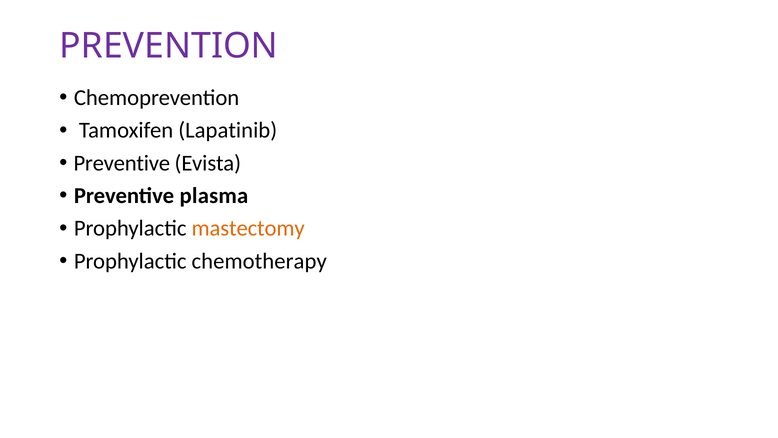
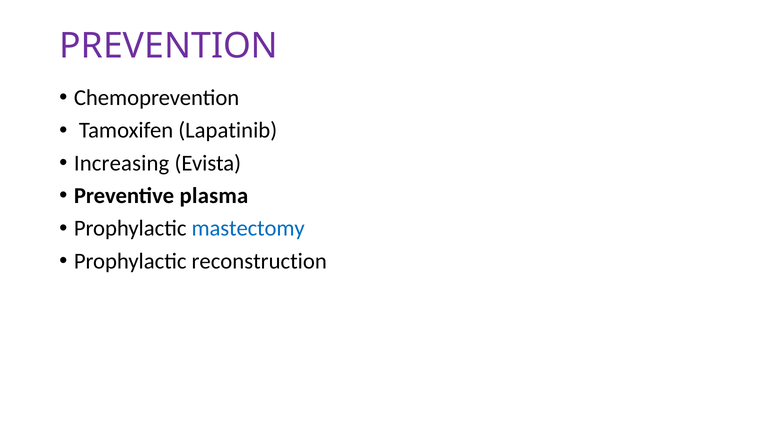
Preventive: Preventive -> Increasing (122, 163)
mastectomy colour: orange -> blue (248, 228)
chemotherapy: chemotherapy -> reconstruction (259, 261)
